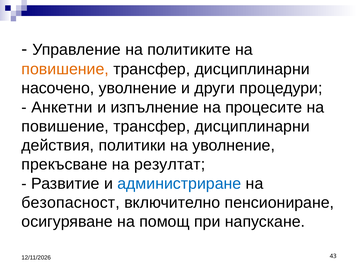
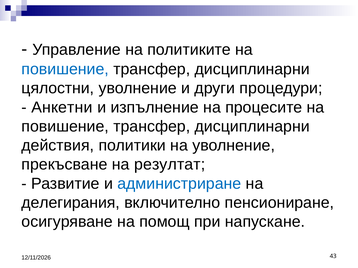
повишение colour: orange -> blue (65, 69)
насочено: насочено -> цялостни (58, 88)
безопасност: безопасност -> делегирания (71, 203)
